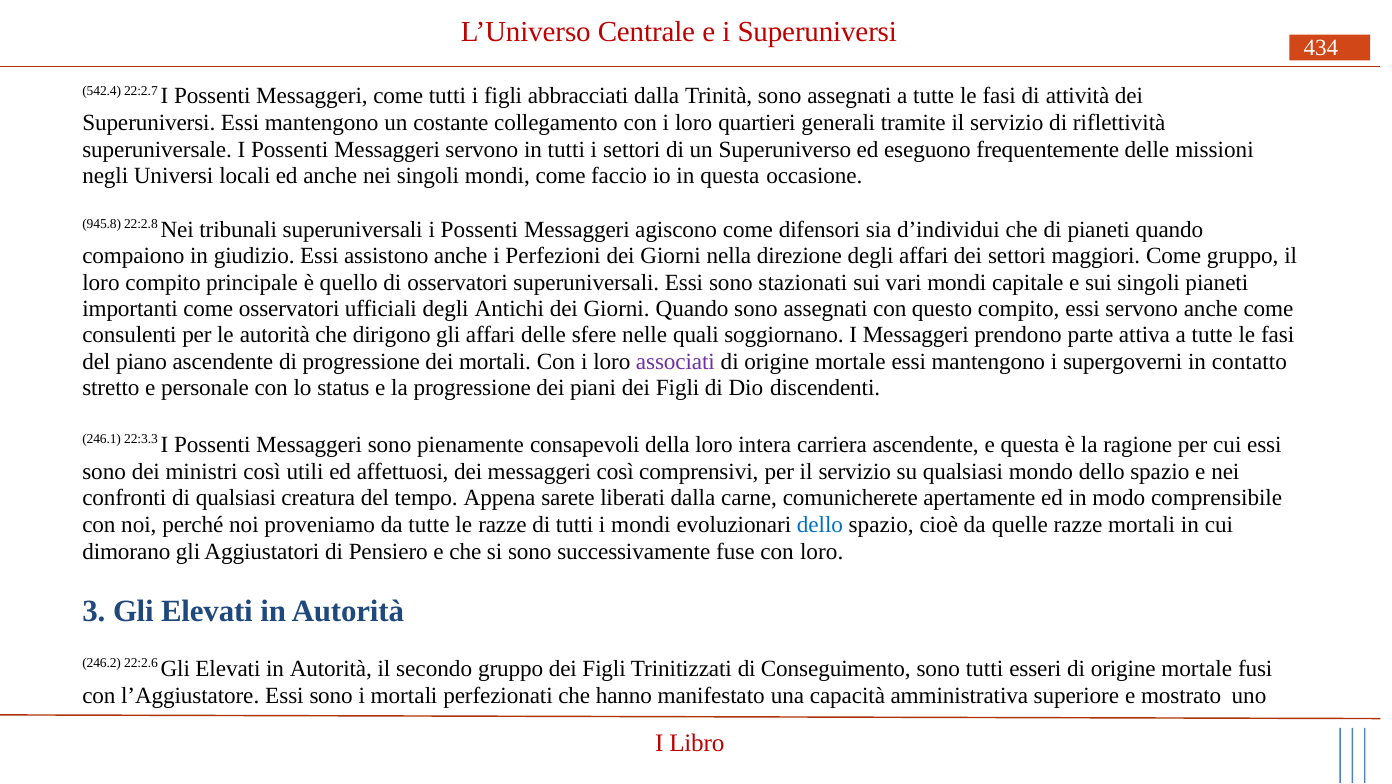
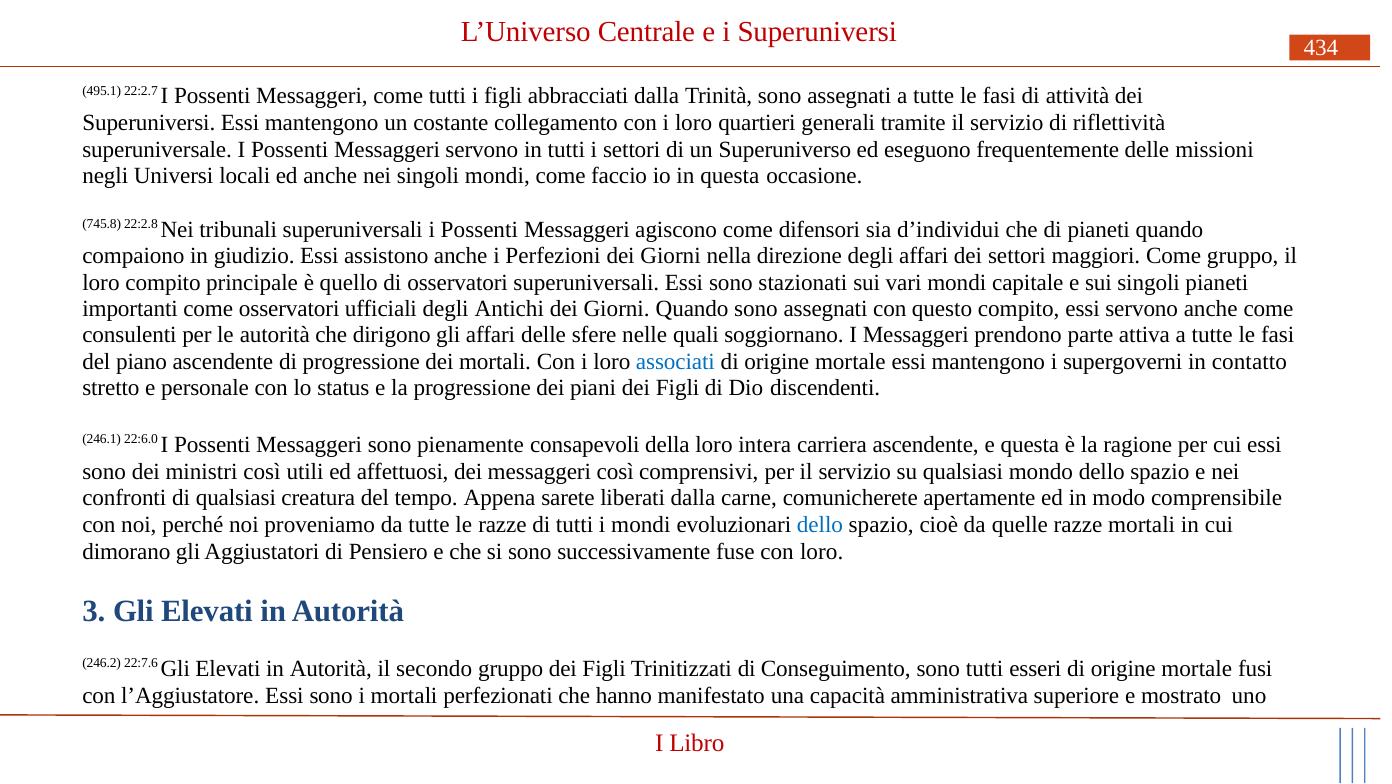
542.4: 542.4 -> 495.1 (102, 91)
945.8: 945.8 -> 745.8 (102, 224)
associati colour: purple -> blue (675, 362)
22:3.3: 22:3.3 -> 22:6.0 (141, 439)
22:2.6: 22:2.6 -> 22:7.6 (141, 663)
